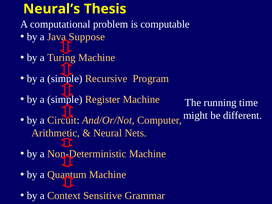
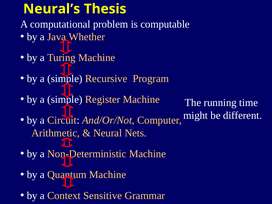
Suppose: Suppose -> Whether (87, 37)
